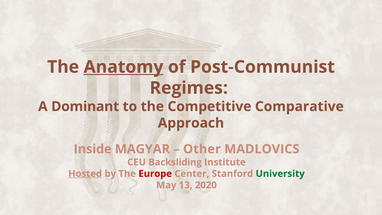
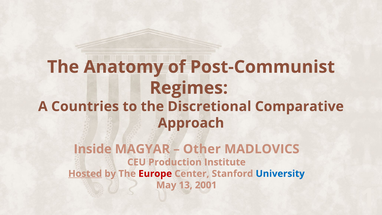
Anatomy underline: present -> none (124, 67)
Dominant: Dominant -> Countries (85, 106)
Competitive: Competitive -> Discretional (209, 106)
Backsliding: Backsliding -> Production (175, 162)
University colour: green -> blue (280, 174)
2020: 2020 -> 2001 (206, 185)
